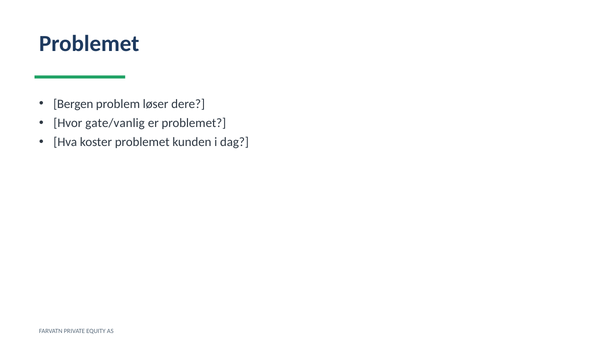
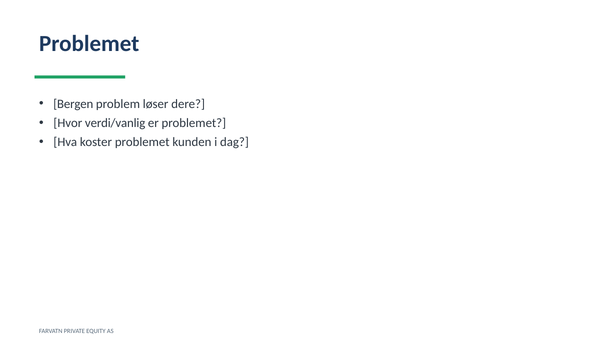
gate/vanlig: gate/vanlig -> verdi/vanlig (115, 123)
